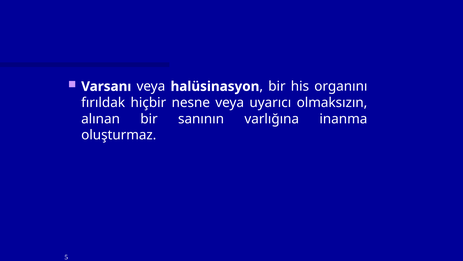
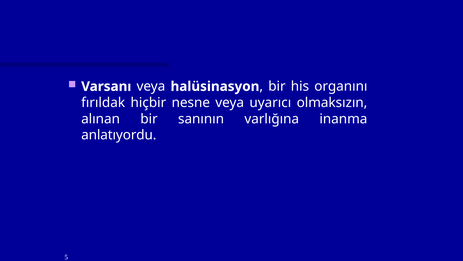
oluşturmaz: oluşturmaz -> anlatıyordu (119, 135)
